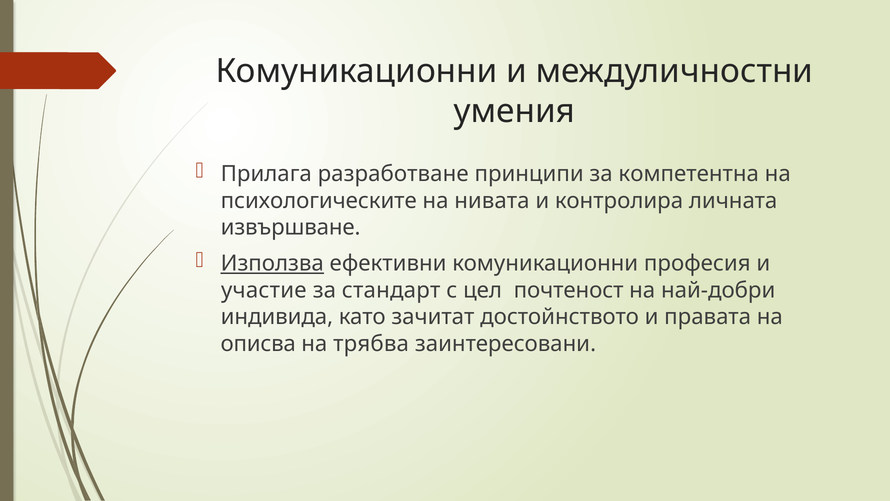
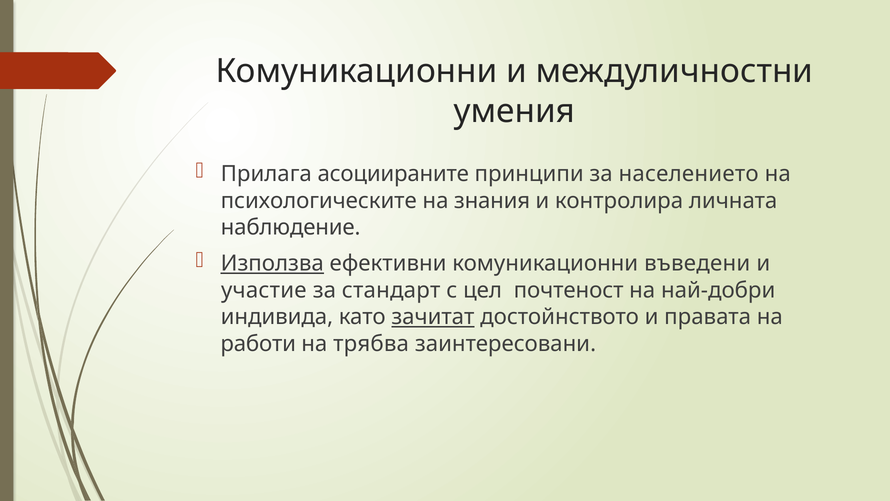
разработване: разработване -> асоциираните (393, 174)
компетентна: компетентна -> населението (689, 174)
нивата: нивата -> знания (492, 201)
извършване: извършване -> наблюдение (291, 227)
професия: професия -> въведени (697, 263)
зачитат underline: none -> present (433, 317)
описва: описва -> работи (258, 343)
